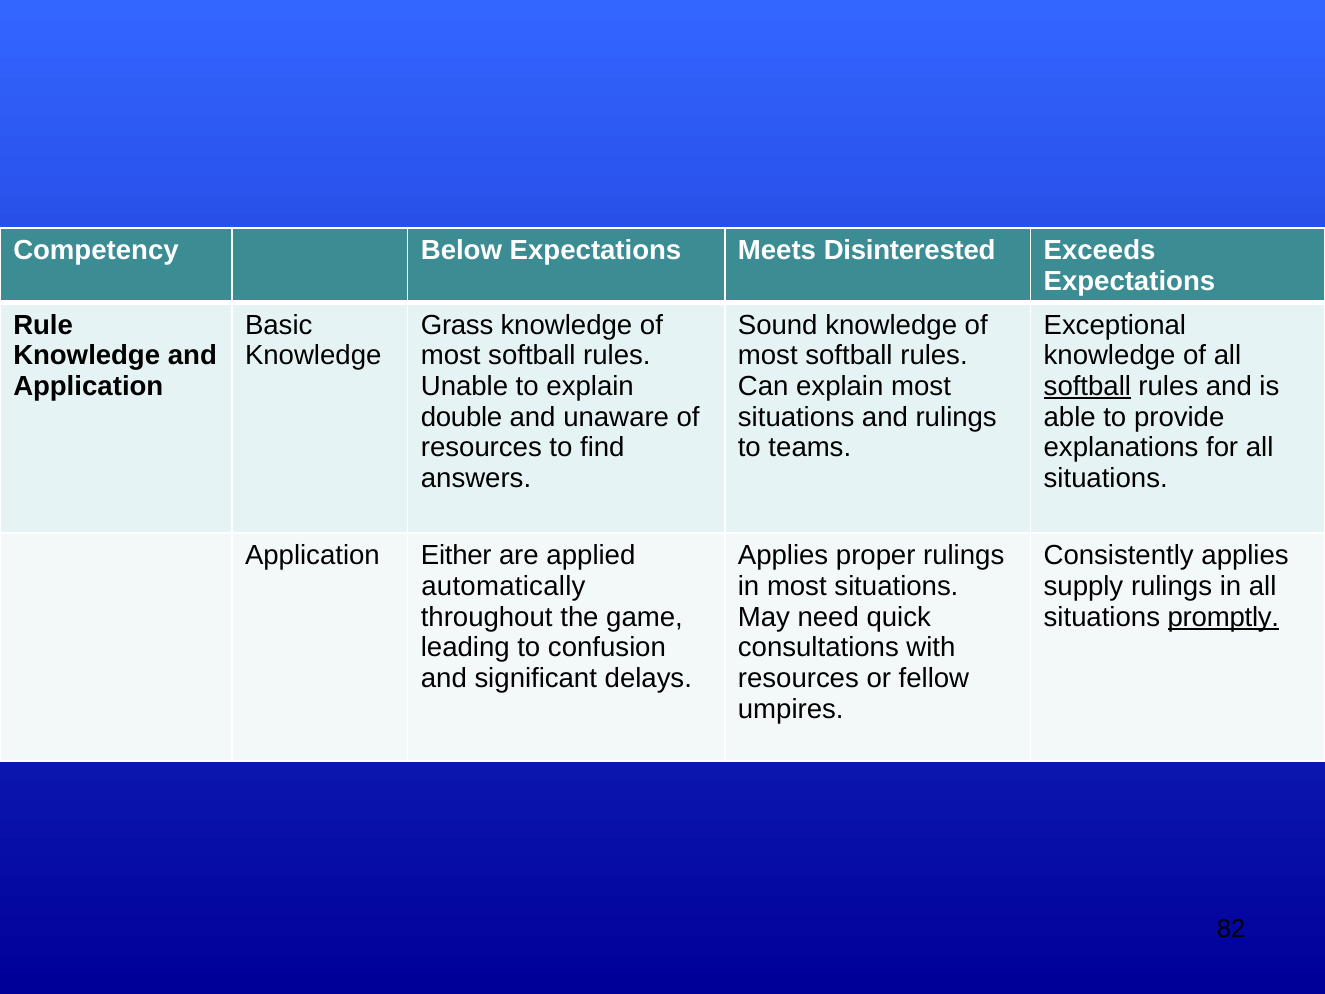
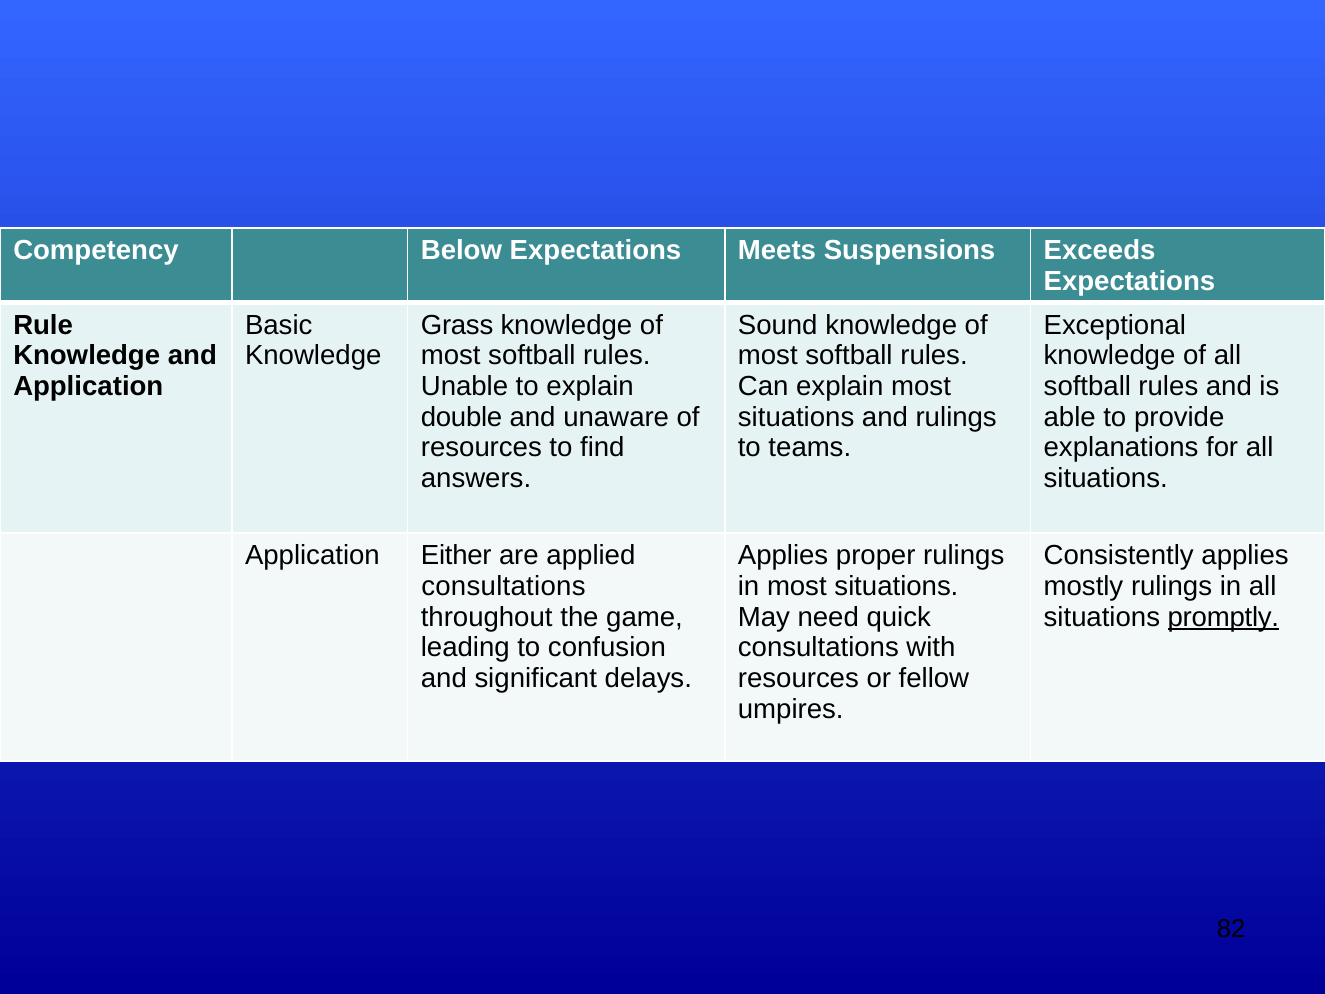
Disinterested: Disinterested -> Suspensions (910, 250)
softball underline: present -> none (1087, 386)
automatically: automatically -> consultations (503, 586)
supply: supply -> mostly (1084, 586)
